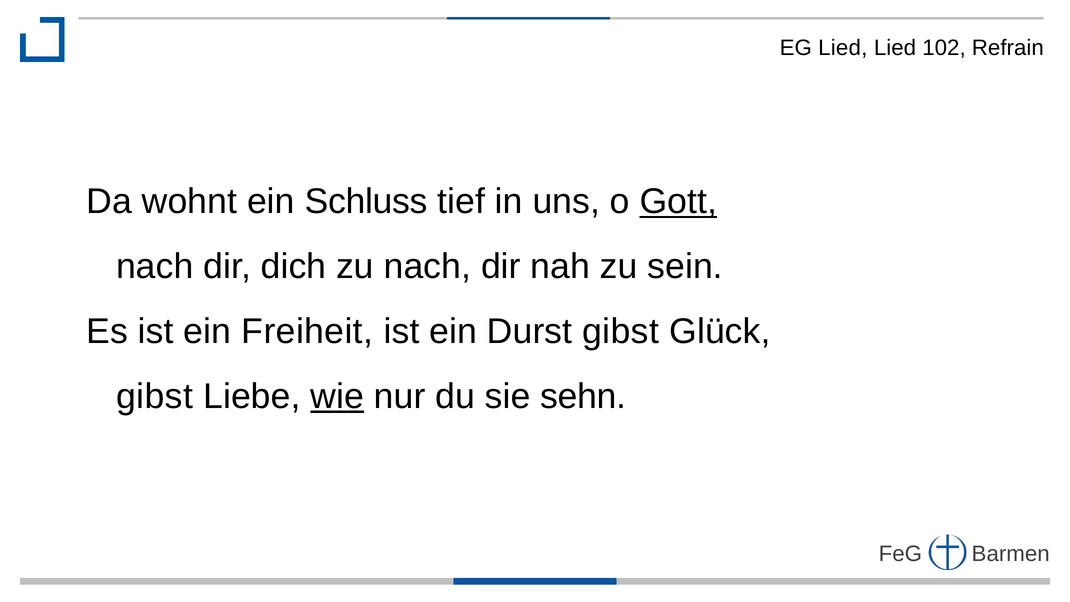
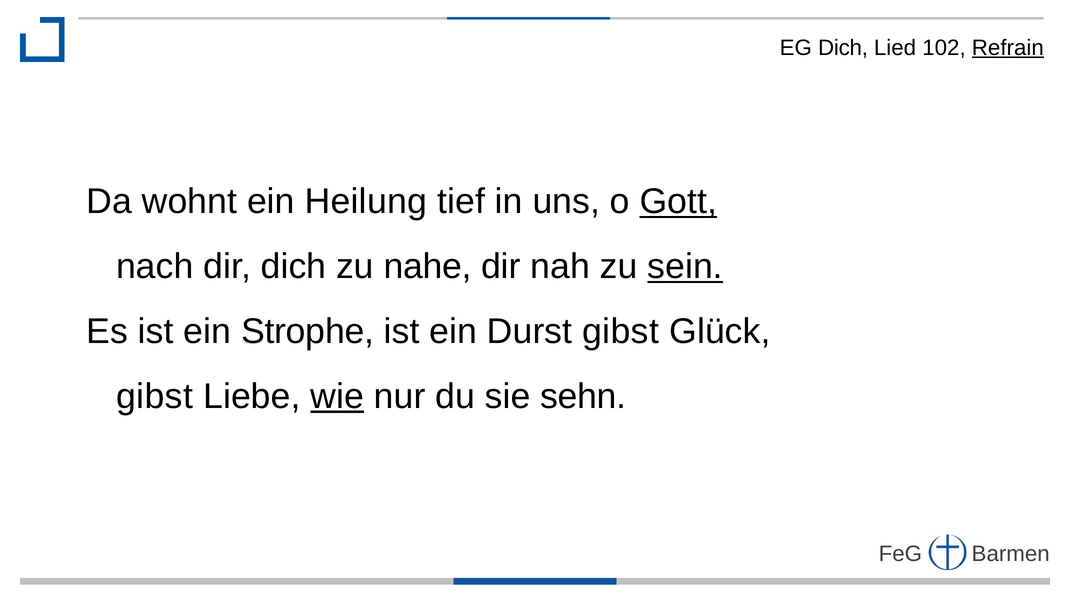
EG Lied: Lied -> Dich (843, 48)
Refrain underline: none -> present (1008, 48)
Schluss: Schluss -> Heilung (366, 202)
zu nach: nach -> nahe (428, 267)
sein underline: none -> present (685, 267)
Freiheit: Freiheit -> Strophe (308, 331)
